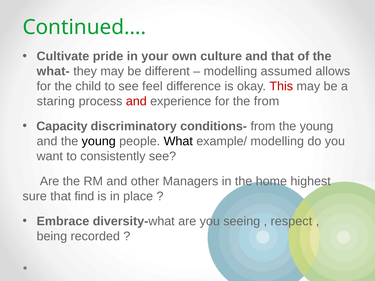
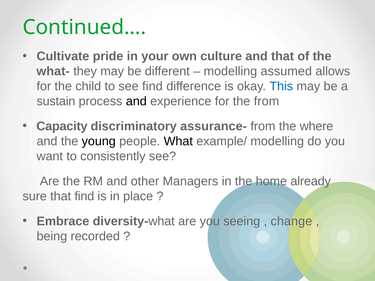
see feel: feel -> find (152, 86)
This colour: red -> blue (281, 86)
staring: staring -> sustain (56, 101)
and colour: red -> black (136, 101)
conditions-: conditions- -> assurance- (214, 126)
from the young: young -> where (316, 126)
highest: highest -> already (311, 181)
respect: respect -> change (291, 221)
